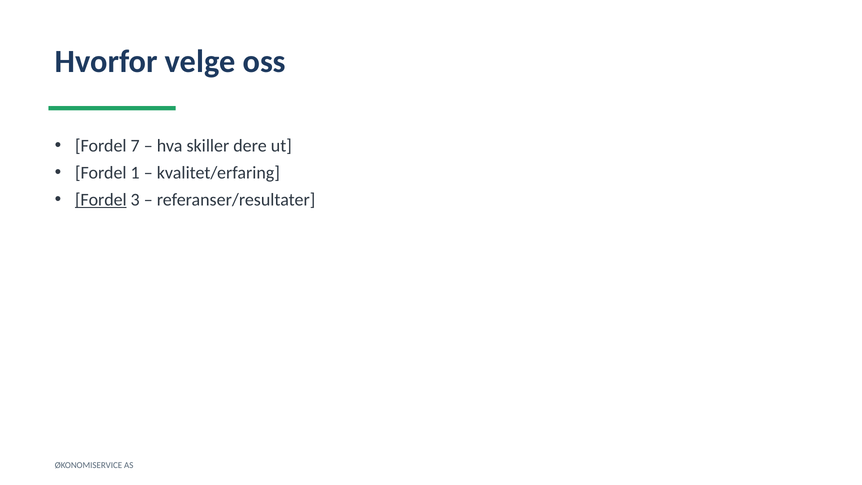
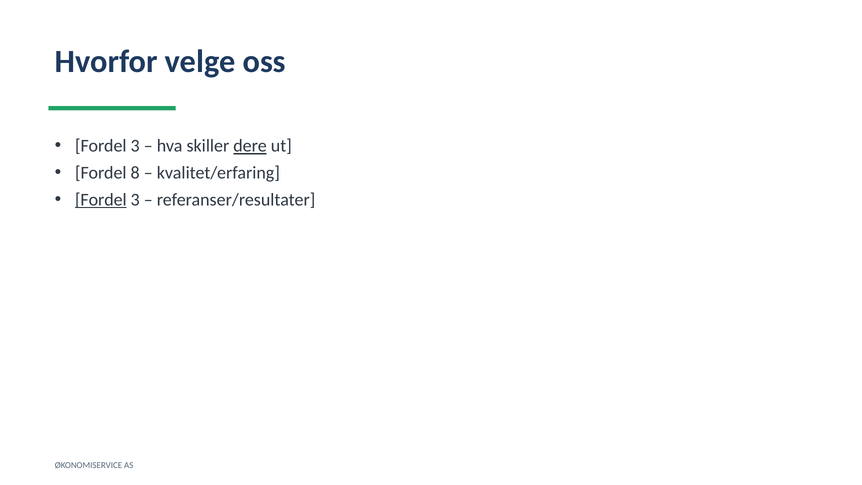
7: 7 -> 3 (135, 146)
dere underline: none -> present (250, 146)
1: 1 -> 8 (135, 173)
